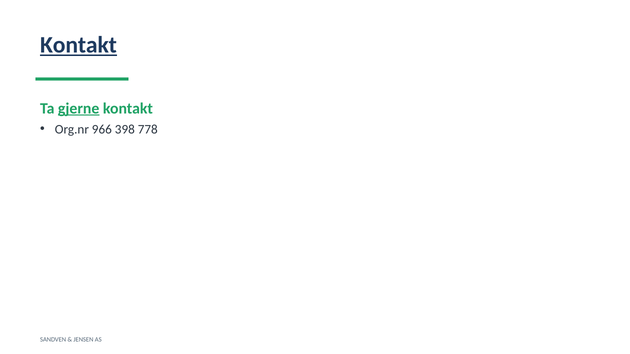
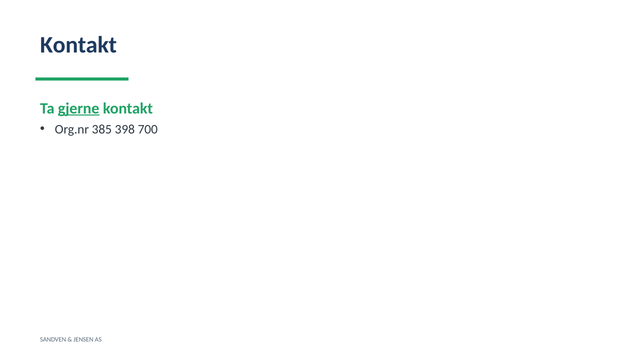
Kontakt underline: present -> none (78, 45)
966: 966 -> 385 (102, 130)
778: 778 -> 700 (148, 130)
